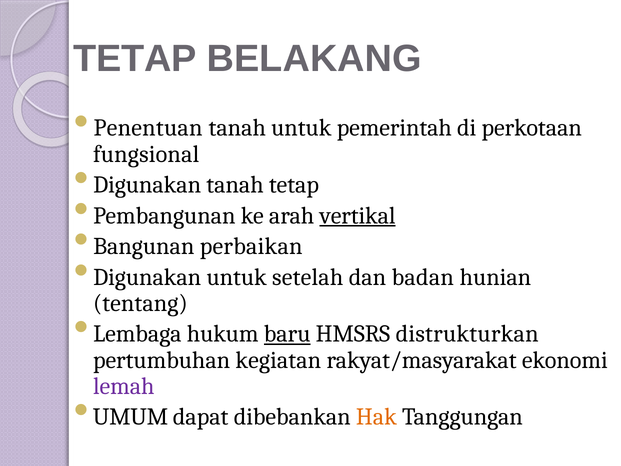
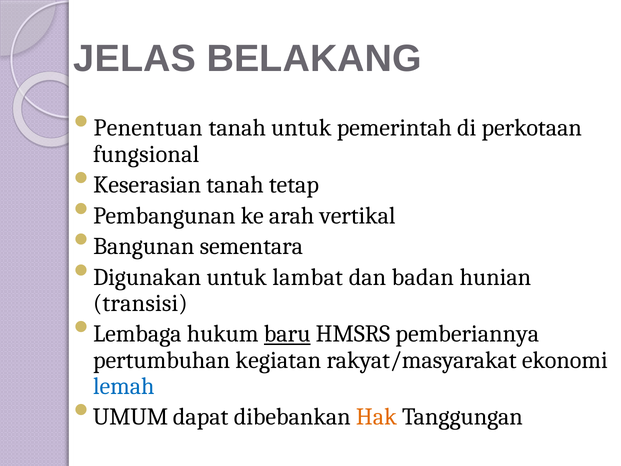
TETAP: TETAP -> JELAS (135, 59)
Digunakan: Digunakan -> Keserasian (147, 185)
vertikal underline: present -> none (358, 215)
perbaikan: perbaikan -> sementara (251, 246)
setelah: setelah -> lambat (308, 277)
tentang: tentang -> transisi (140, 303)
distrukturkan: distrukturkan -> pemberiannya (467, 334)
lemah colour: purple -> blue (124, 386)
